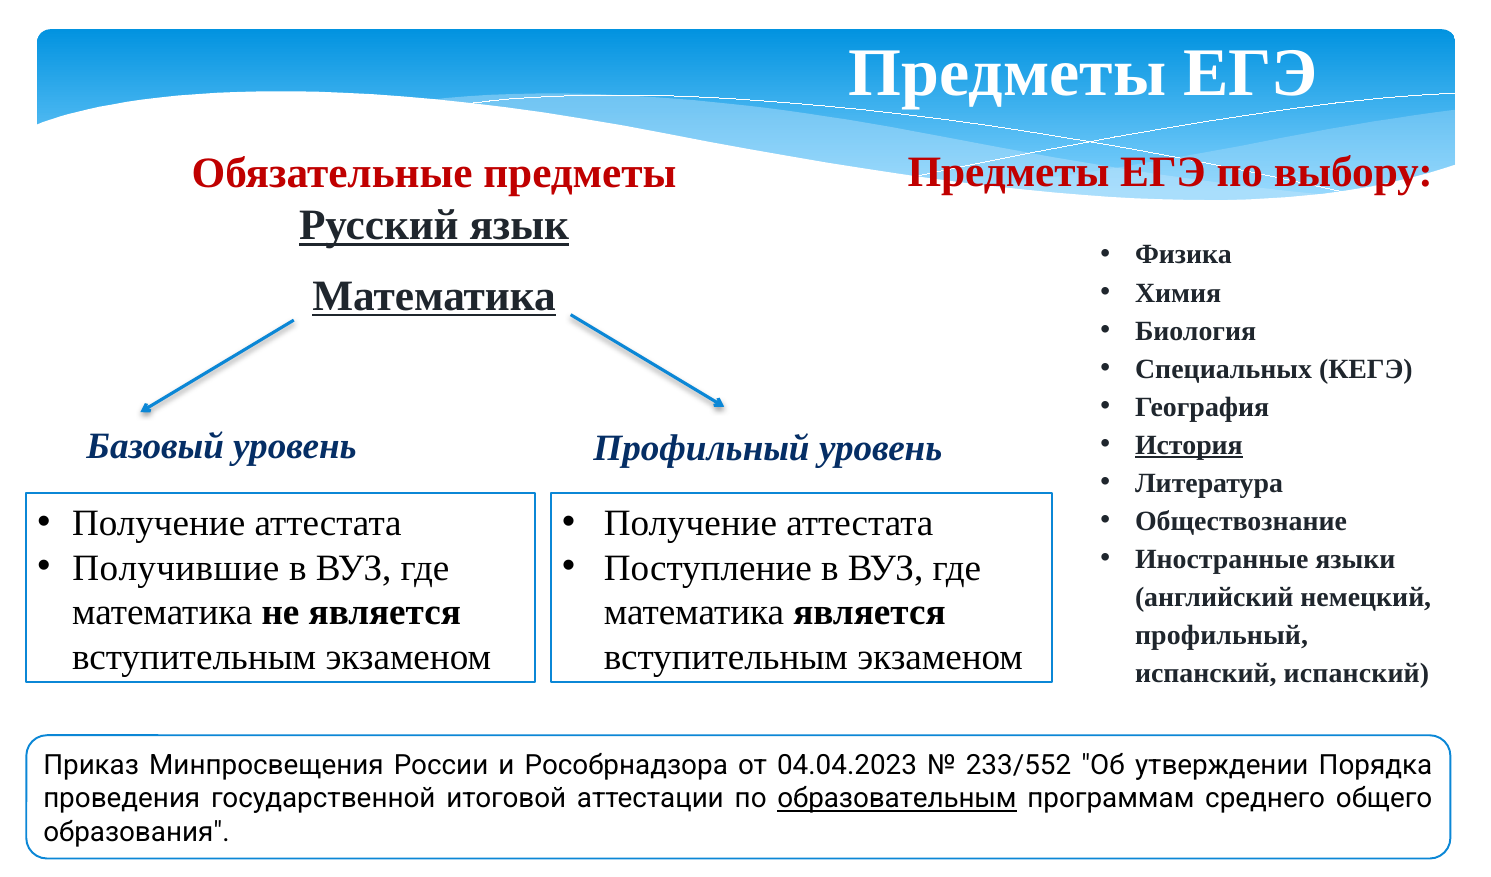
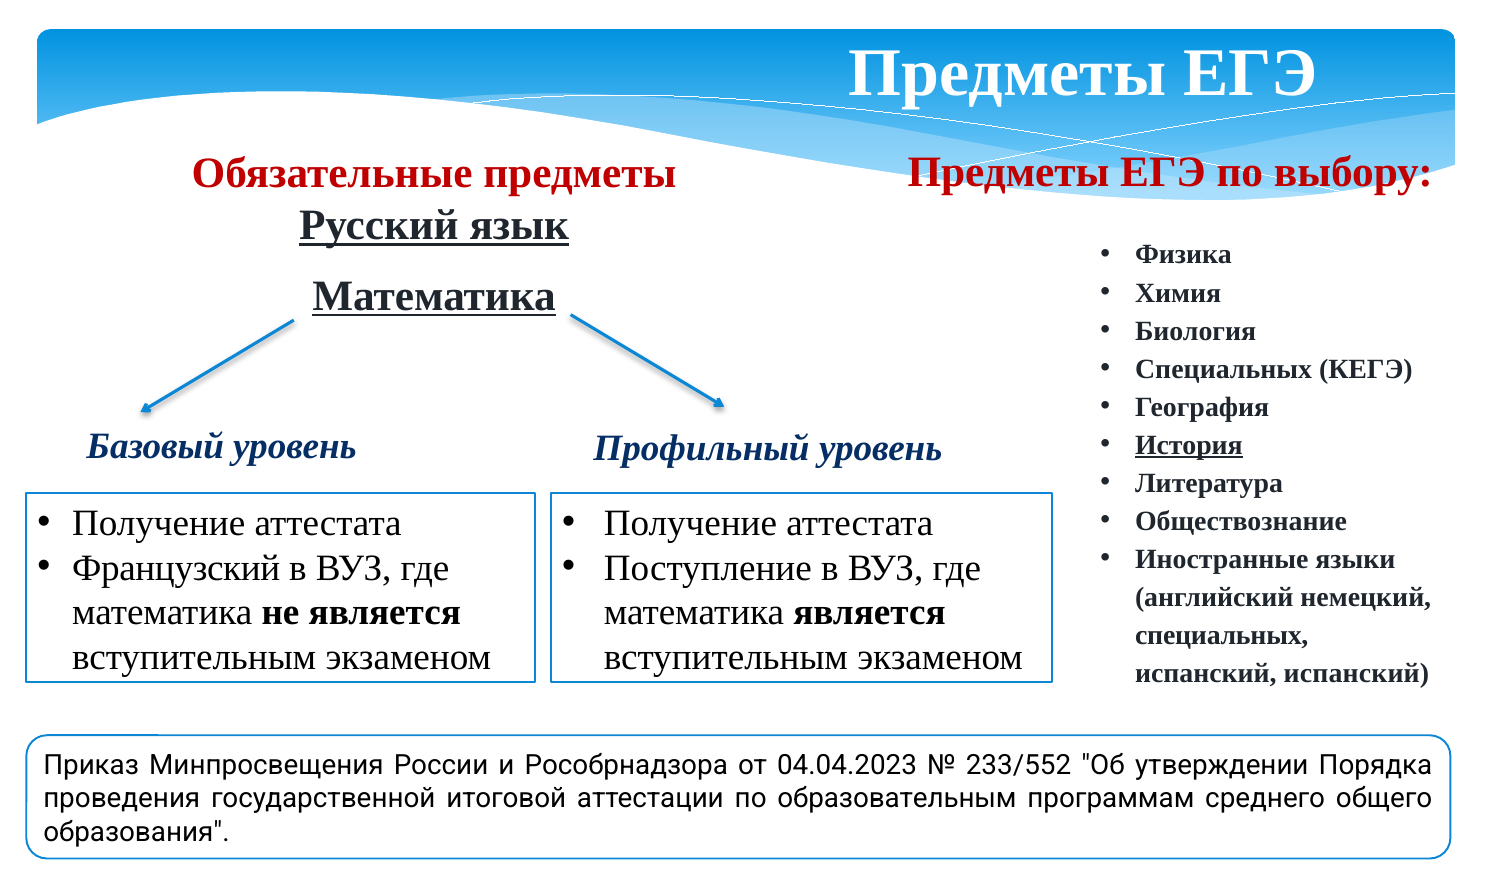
Получившие: Получившие -> Французский (176, 568)
профильный: профильный -> специальных (1222, 635)
образовательным underline: present -> none (897, 799)
